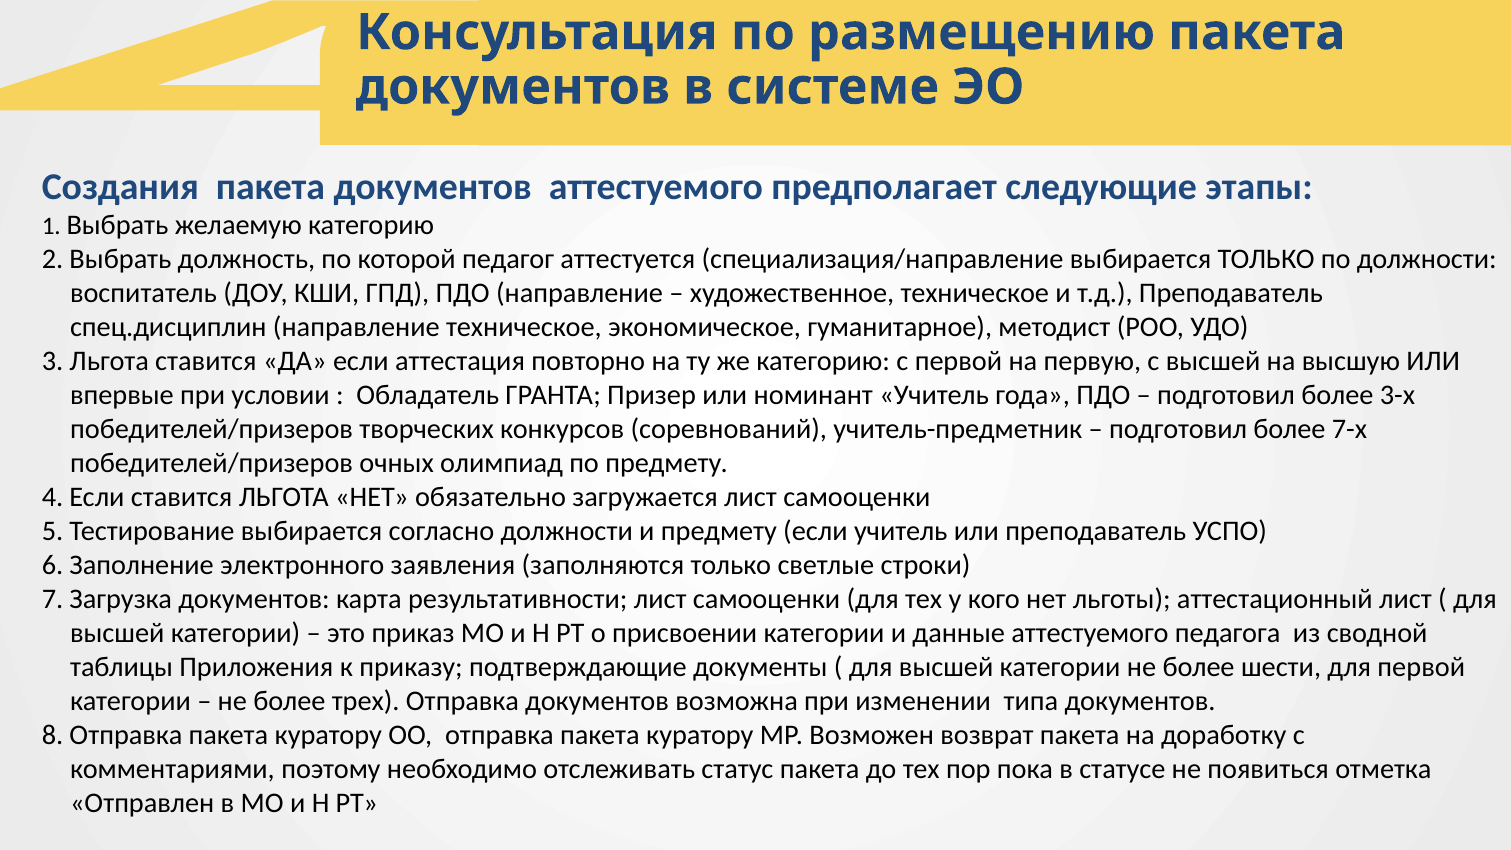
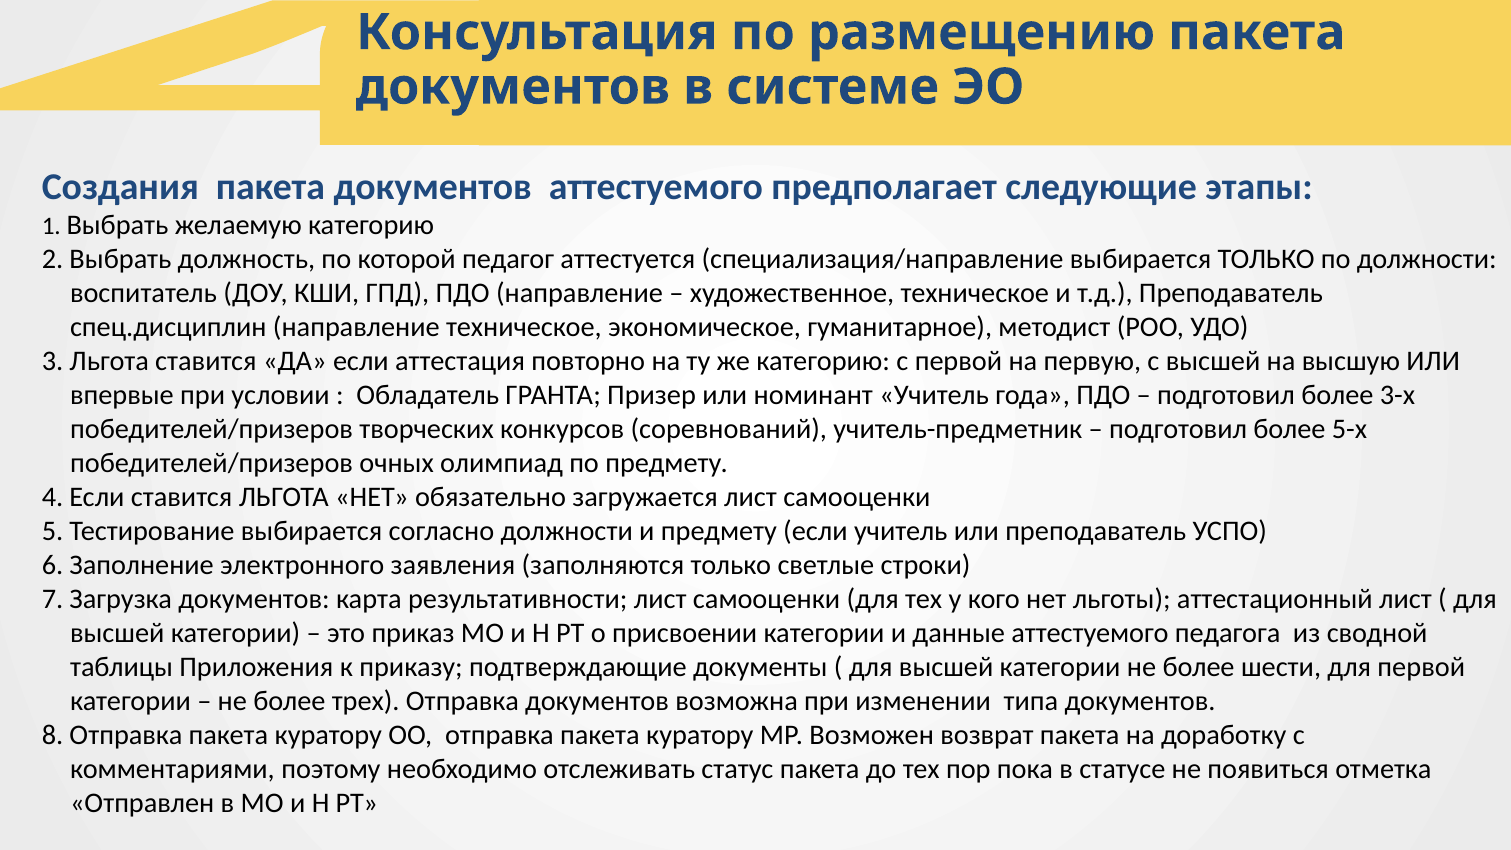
7-х: 7-х -> 5-х (1350, 430)
